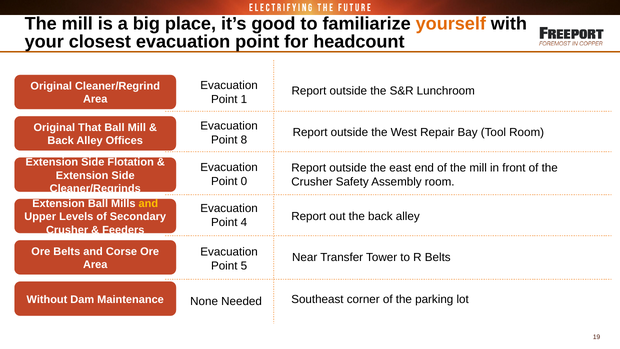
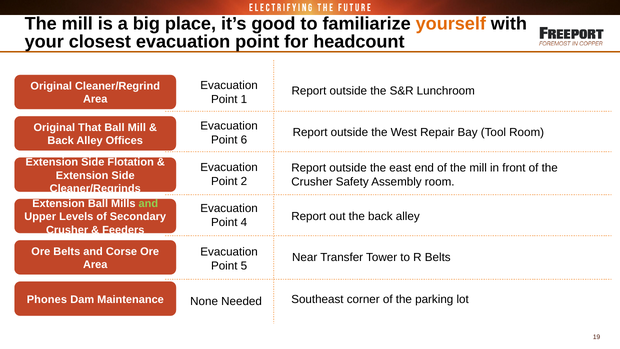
8: 8 -> 6 (244, 140)
0: 0 -> 2 (244, 181)
and colour: yellow -> light green (148, 203)
Without: Without -> Phones (47, 299)
